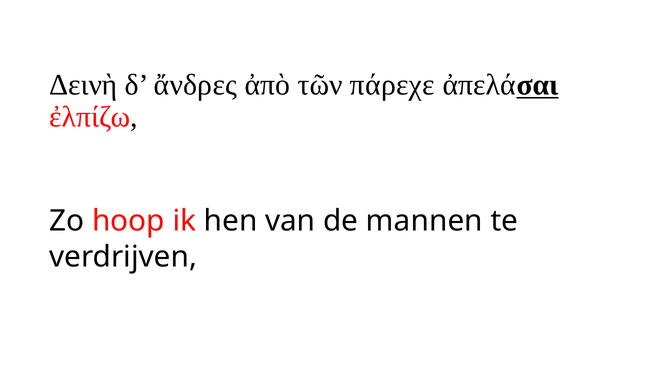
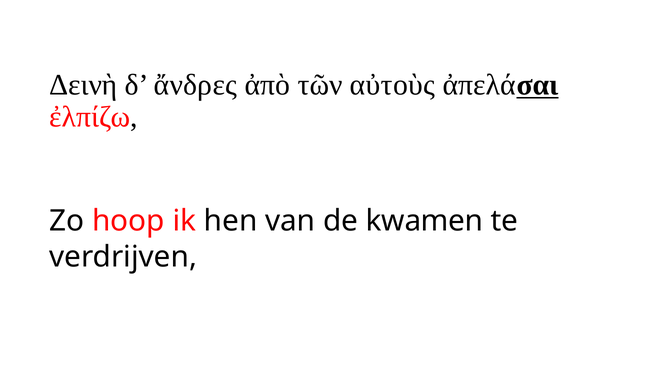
πάρεχε: πάρεχε -> αὐτοὺς (392, 85)
mannen: mannen -> kwamen (425, 221)
